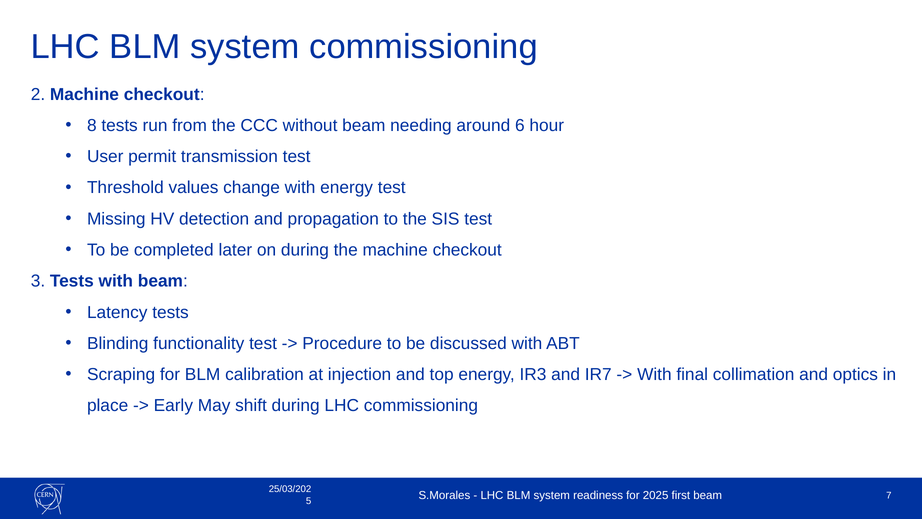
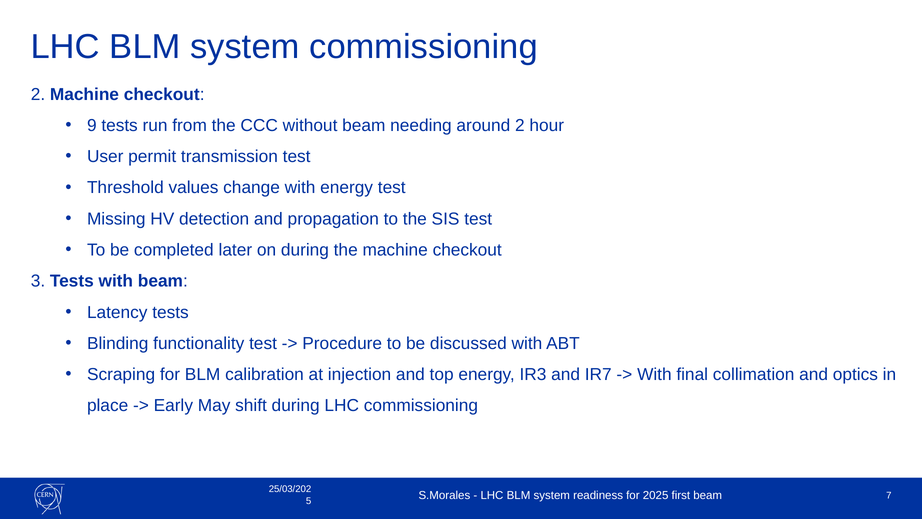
8: 8 -> 9 (92, 125)
around 6: 6 -> 2 (520, 125)
